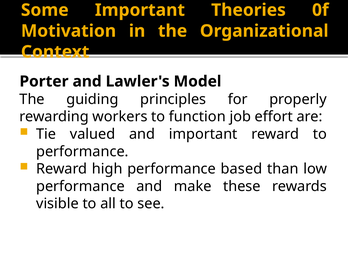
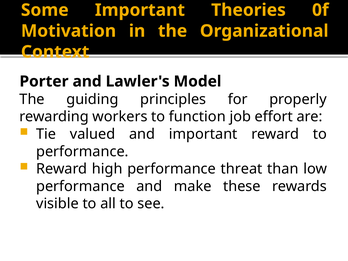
based: based -> threat (242, 169)
